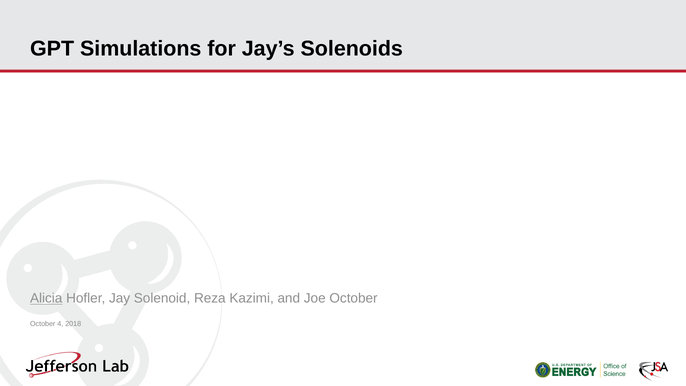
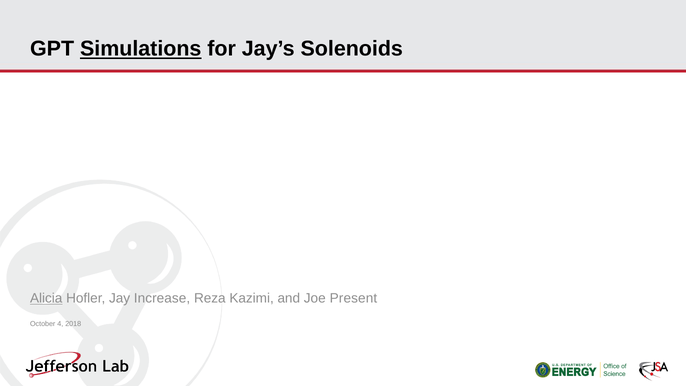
Simulations underline: none -> present (141, 49)
Solenoid: Solenoid -> Increase (162, 298)
Joe October: October -> Present (353, 298)
